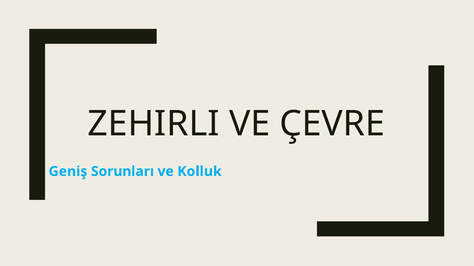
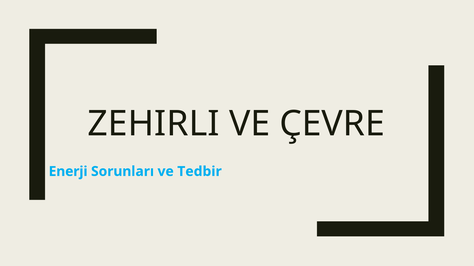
Geniş: Geniş -> Enerji (68, 172)
Kolluk: Kolluk -> Tedbir (200, 172)
